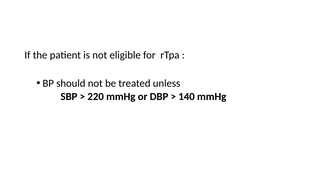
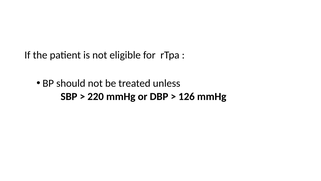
140: 140 -> 126 (187, 96)
